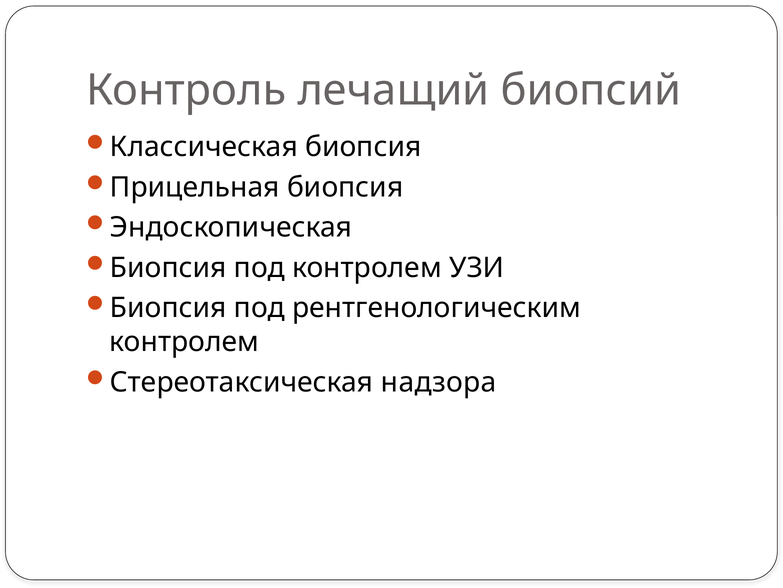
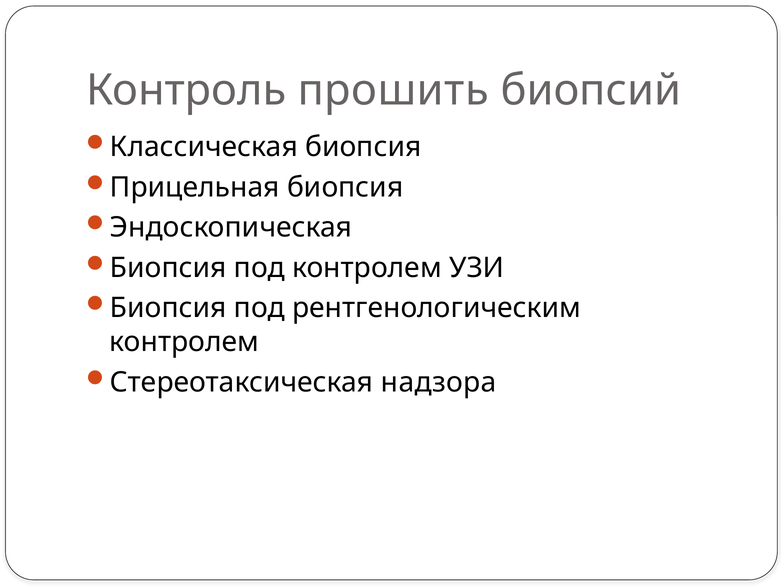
лечащий: лечащий -> прошить (393, 90)
